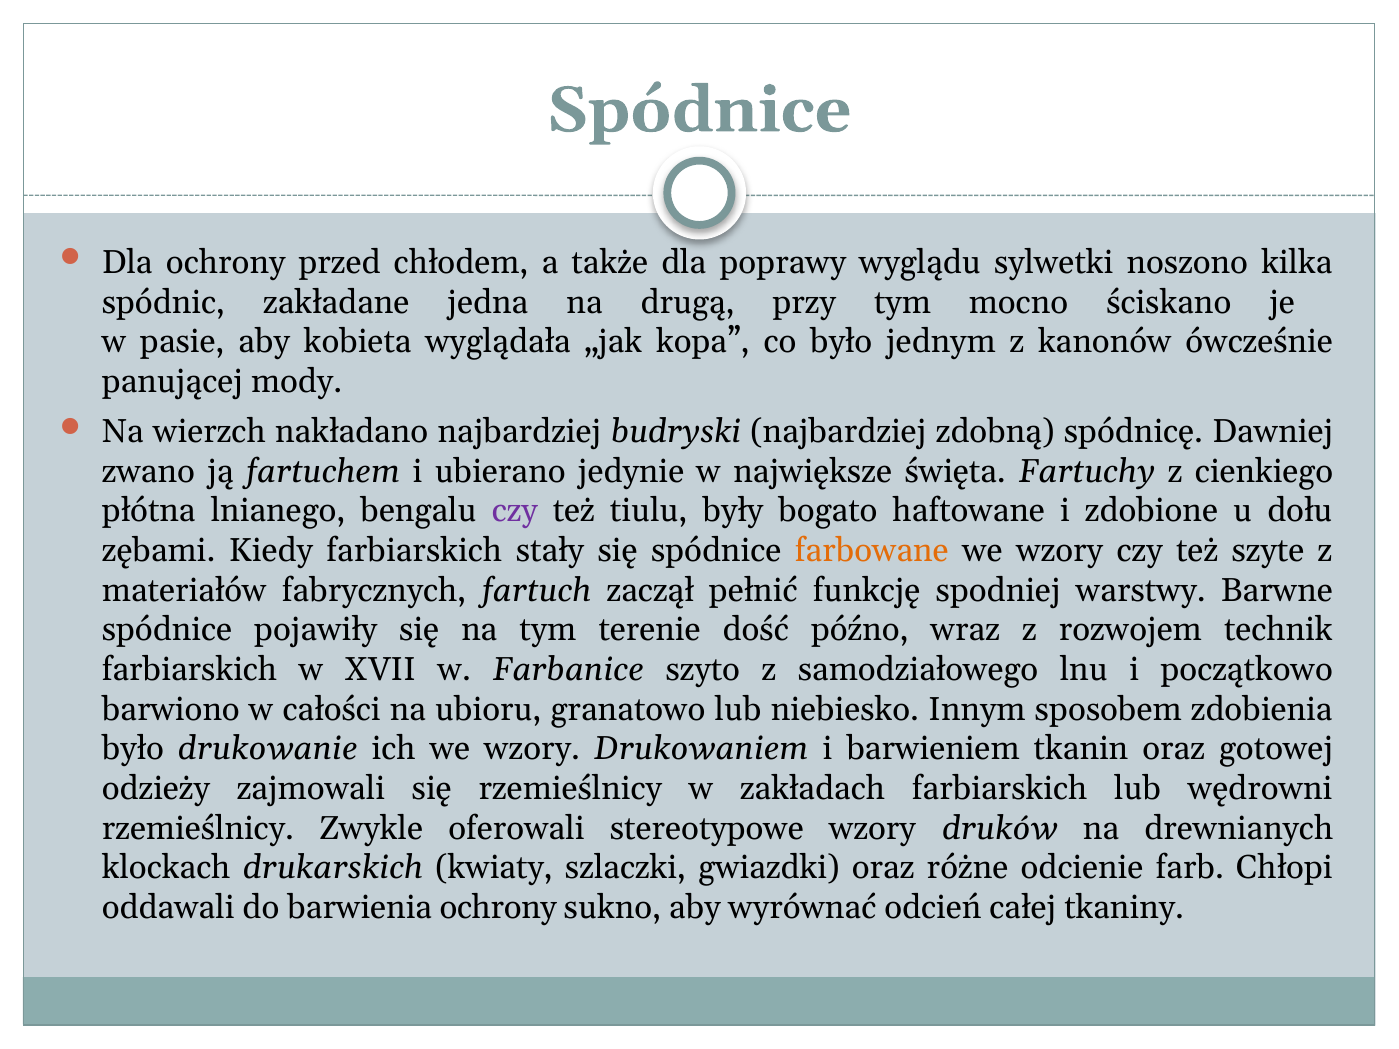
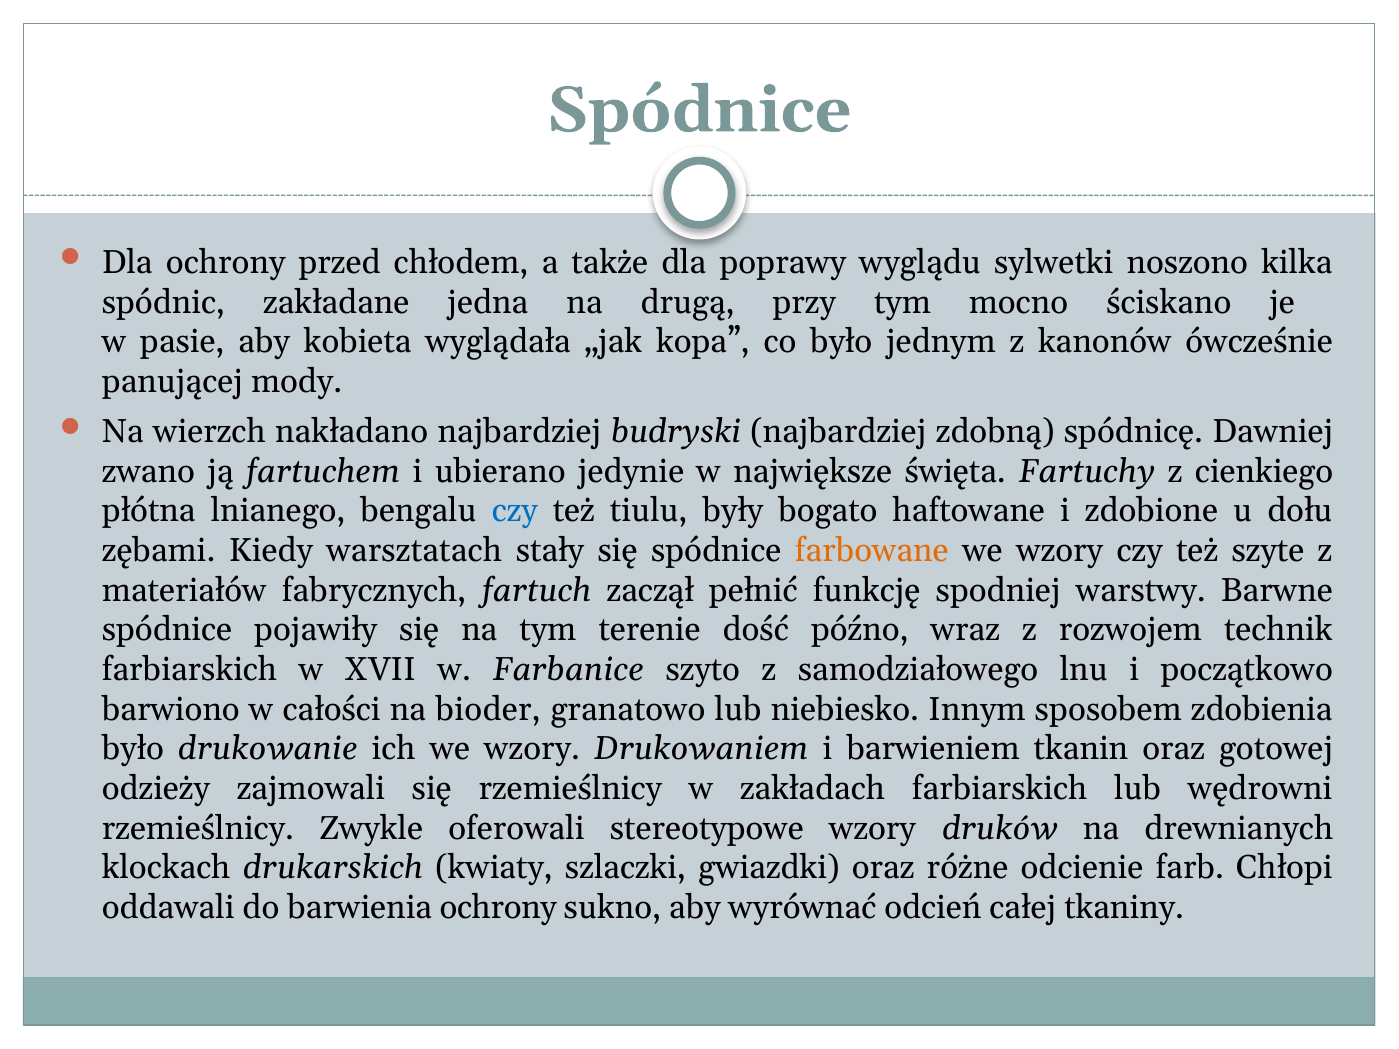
czy colour: purple -> blue (515, 511)
Kiedy farbiarskich: farbiarskich -> warsztatach (414, 551)
ubioru: ubioru -> bioder (488, 709)
